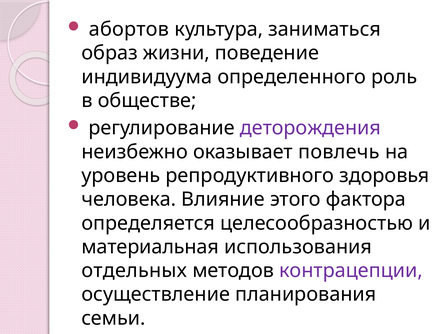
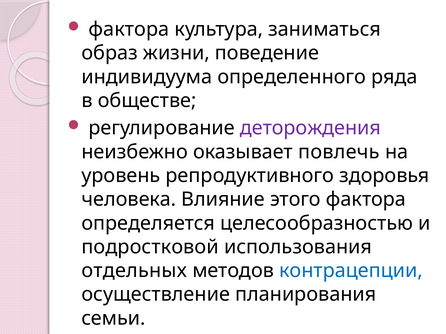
абортов: абортов -> фактора (129, 29)
роль: роль -> ряда (394, 77)
материальная: материальная -> подростковой (150, 247)
контрацепции colour: purple -> blue (351, 271)
